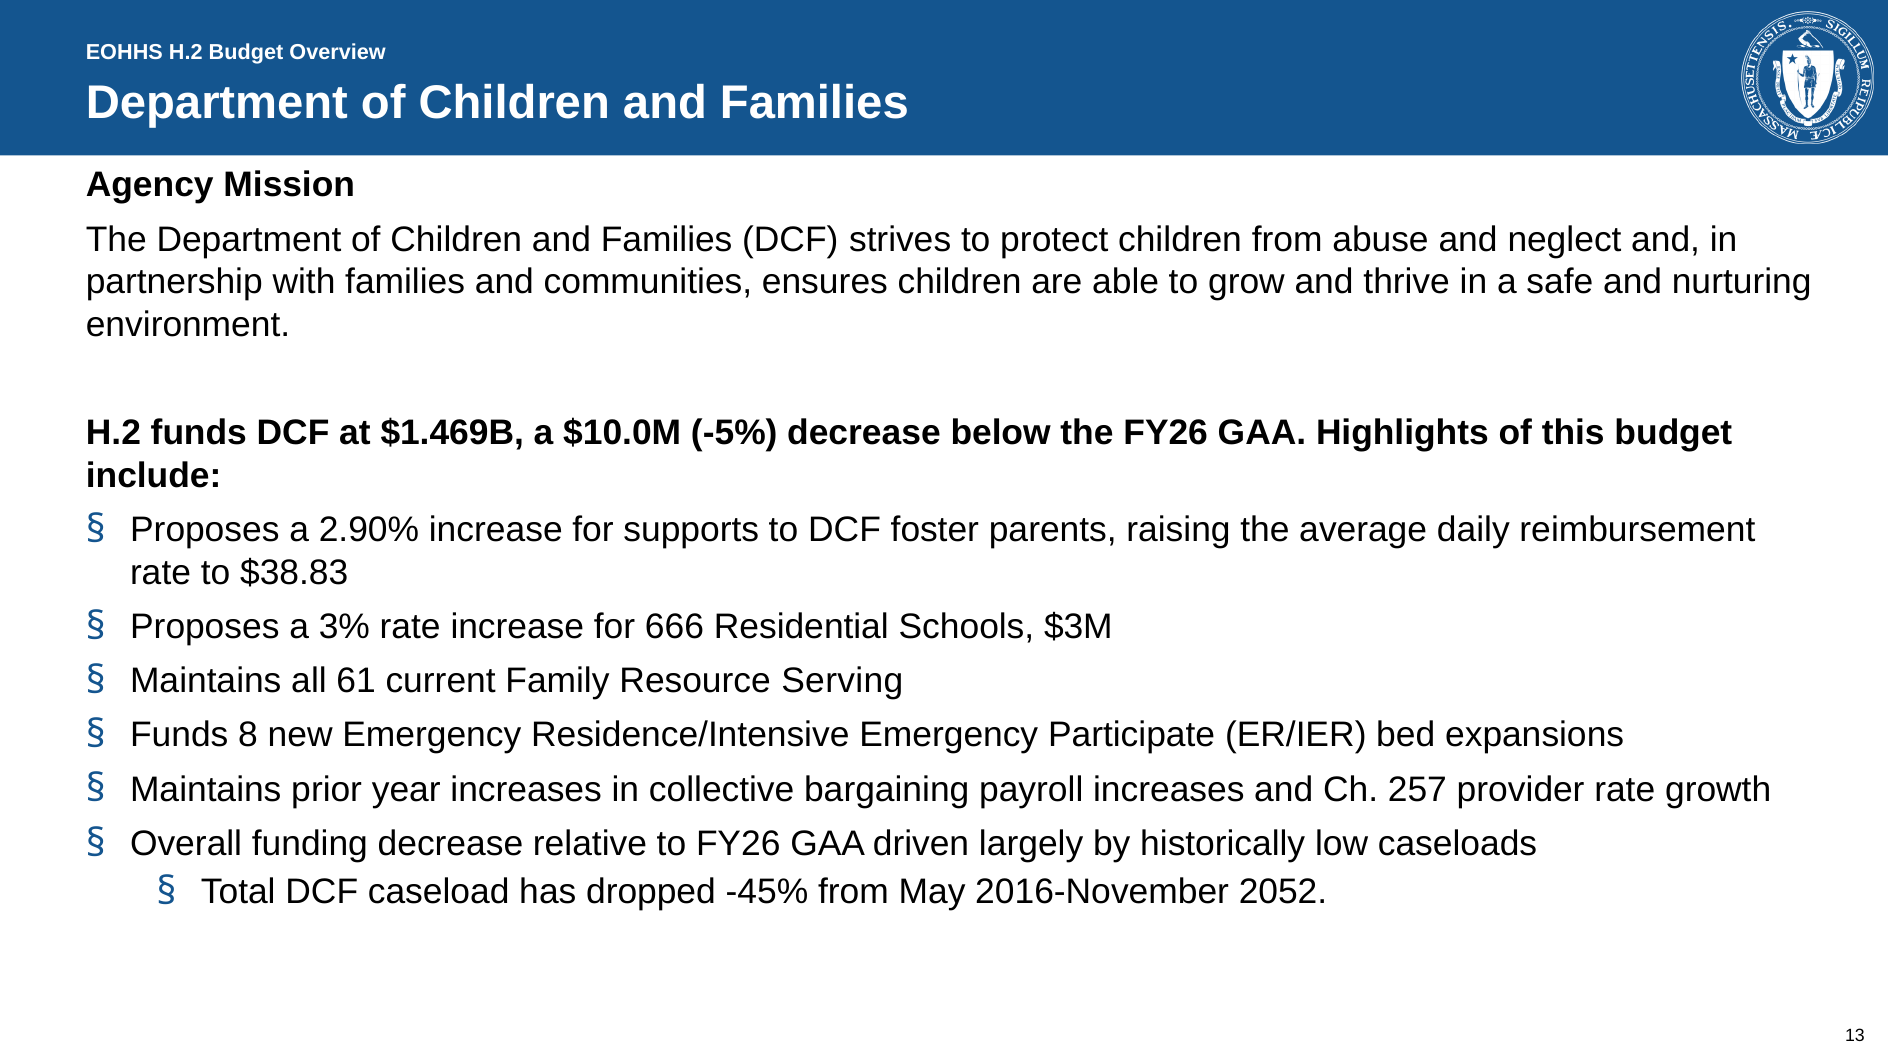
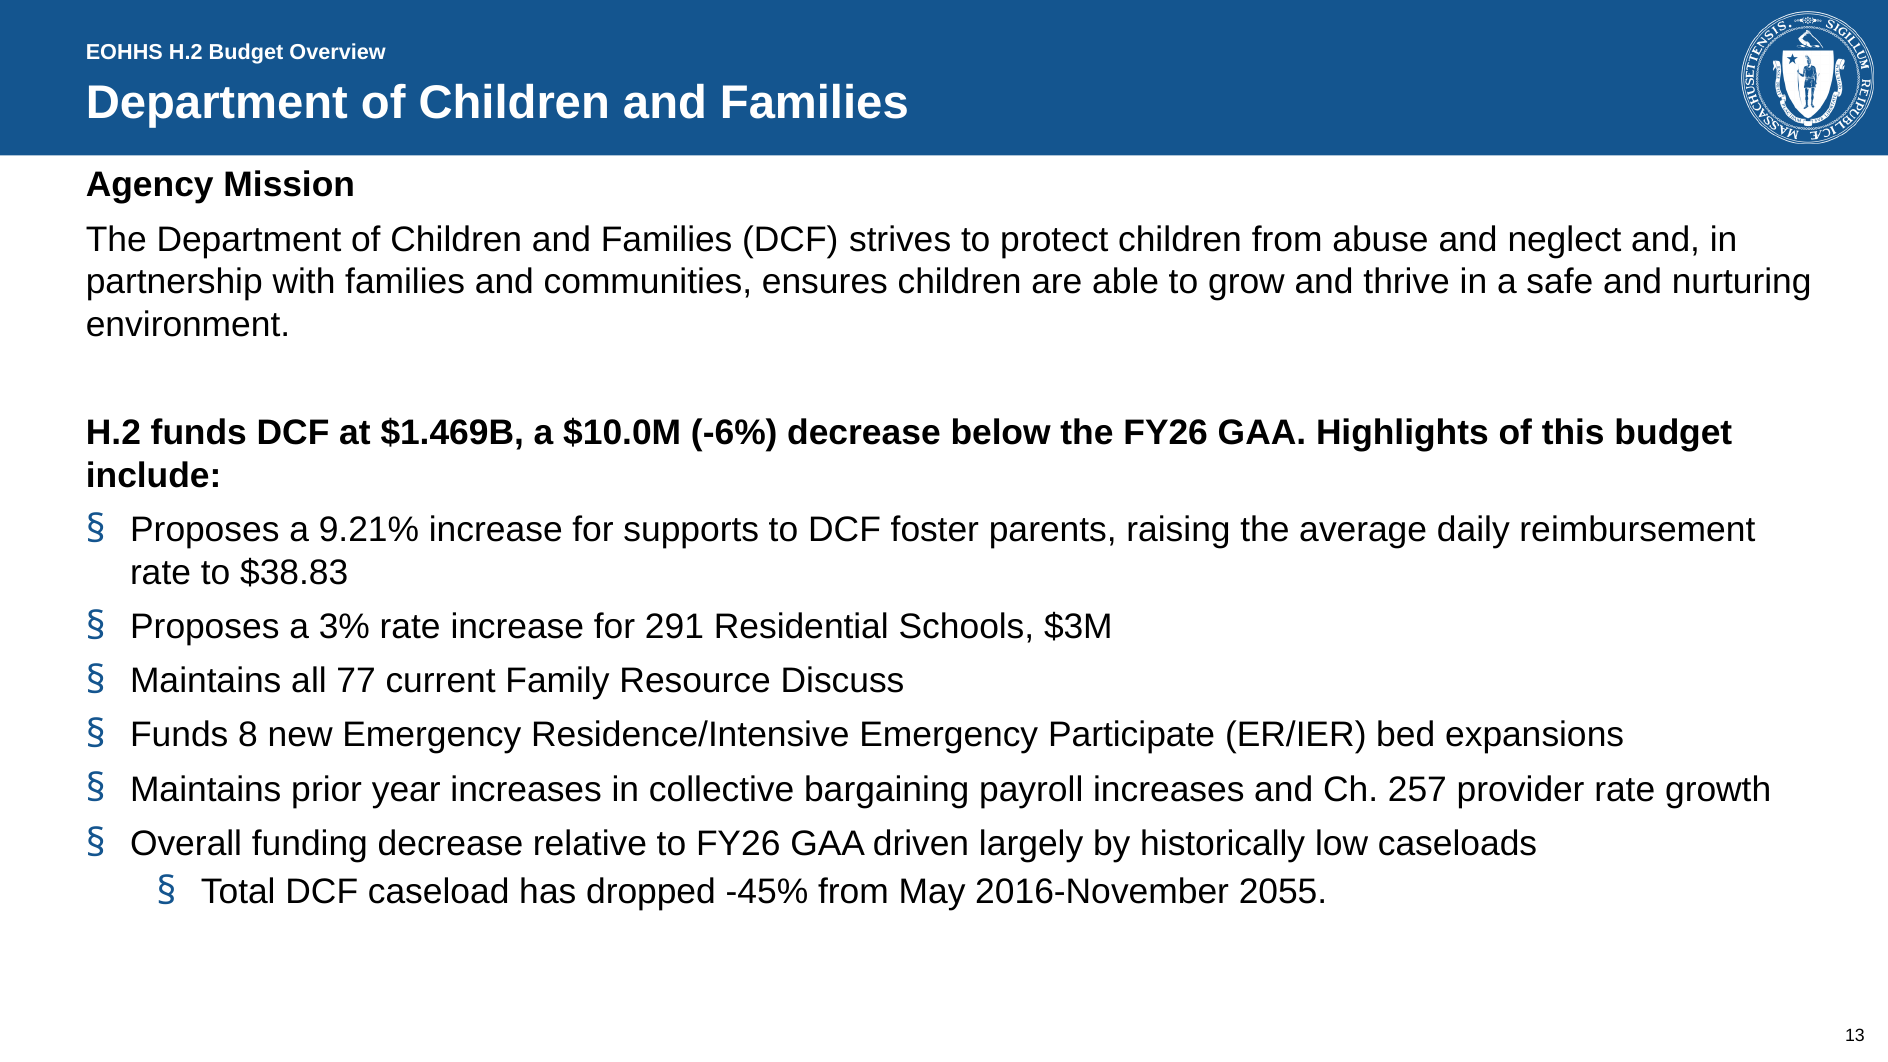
-5%: -5% -> -6% (734, 433)
2.90%: 2.90% -> 9.21% (369, 530)
666: 666 -> 291 (675, 627)
61: 61 -> 77 (356, 681)
Serving: Serving -> Discuss (843, 681)
2052: 2052 -> 2055 (1283, 892)
